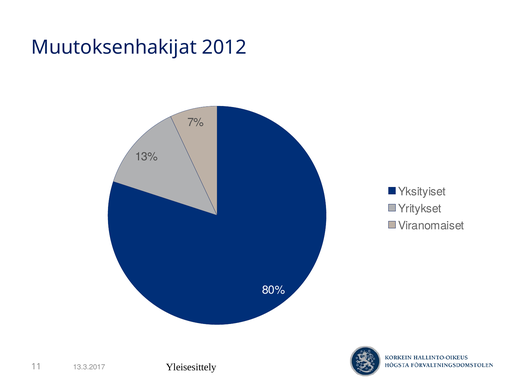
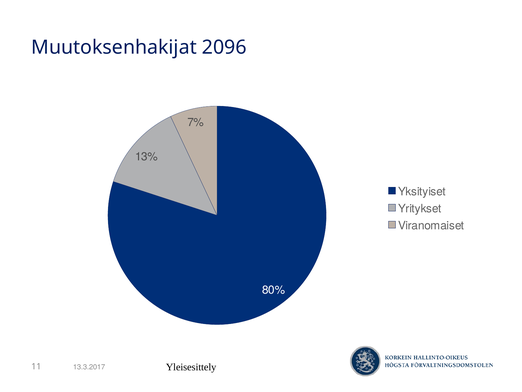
2012: 2012 -> 2096 (224, 47)
